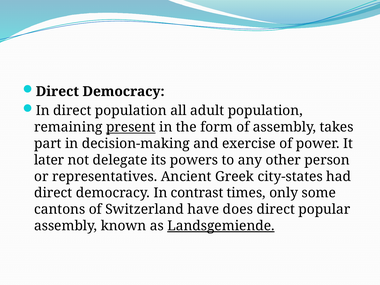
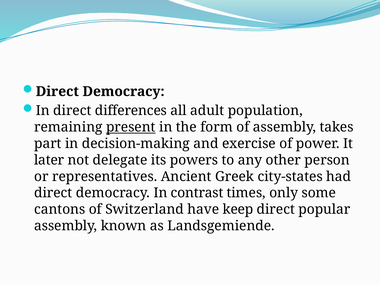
direct population: population -> differences (131, 111)
does: does -> keep (238, 209)
Landsgemiende underline: present -> none (221, 226)
